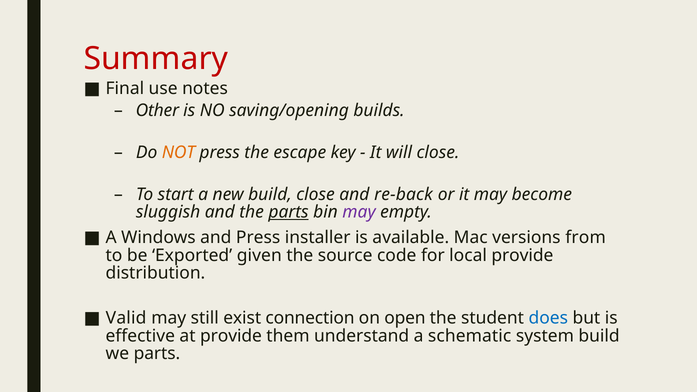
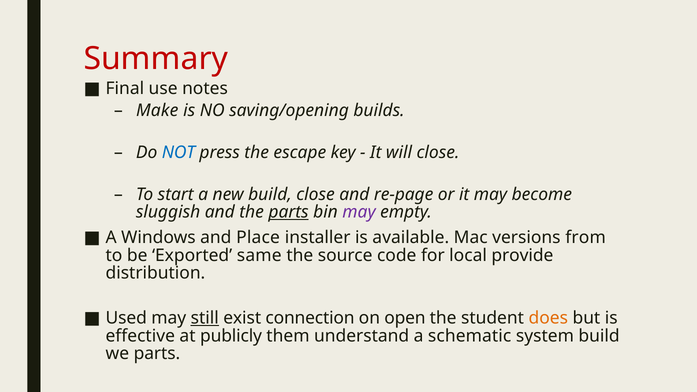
Other: Other -> Make (157, 111)
NOT colour: orange -> blue (178, 153)
re-back: re-back -> re-page (404, 194)
and Press: Press -> Place (258, 238)
given: given -> same (259, 255)
Valid: Valid -> Used (126, 318)
still underline: none -> present (205, 318)
does colour: blue -> orange (548, 318)
at provide: provide -> publicly (231, 336)
